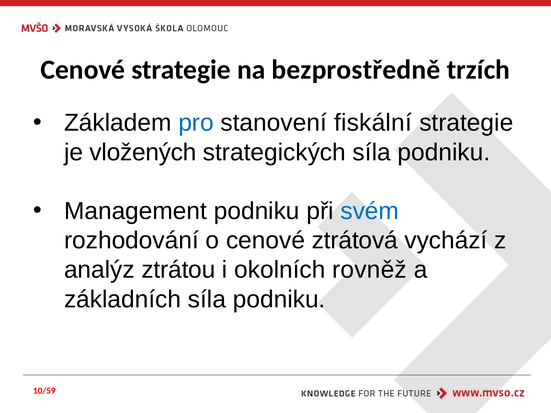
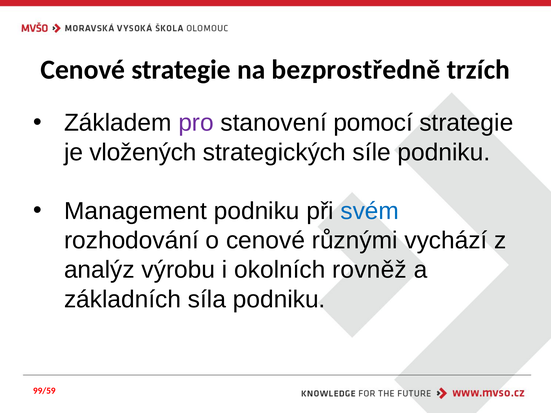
pro colour: blue -> purple (196, 123)
fiskální: fiskální -> pomocí (373, 123)
strategických síla: síla -> síle (372, 152)
ztrátová: ztrátová -> různými (355, 241)
ztrátou: ztrátou -> výrobu (178, 270)
10/59: 10/59 -> 99/59 (44, 391)
